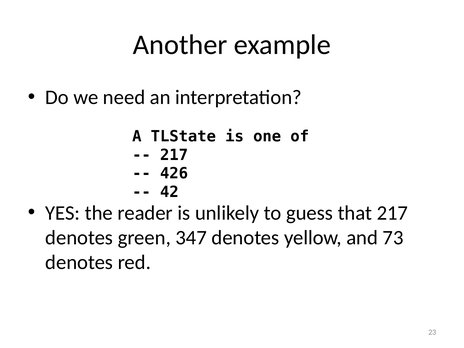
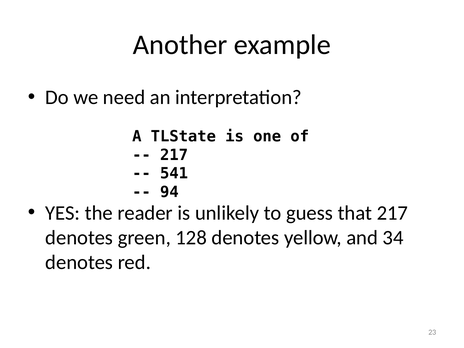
426: 426 -> 541 (174, 173)
42: 42 -> 94 (169, 192)
347: 347 -> 128 (191, 238)
73: 73 -> 34 (393, 238)
